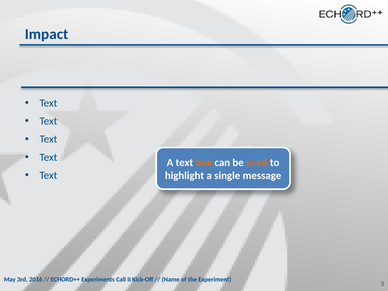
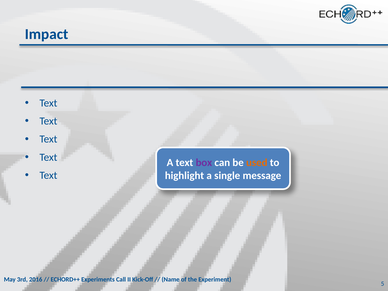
box colour: orange -> purple (204, 163)
